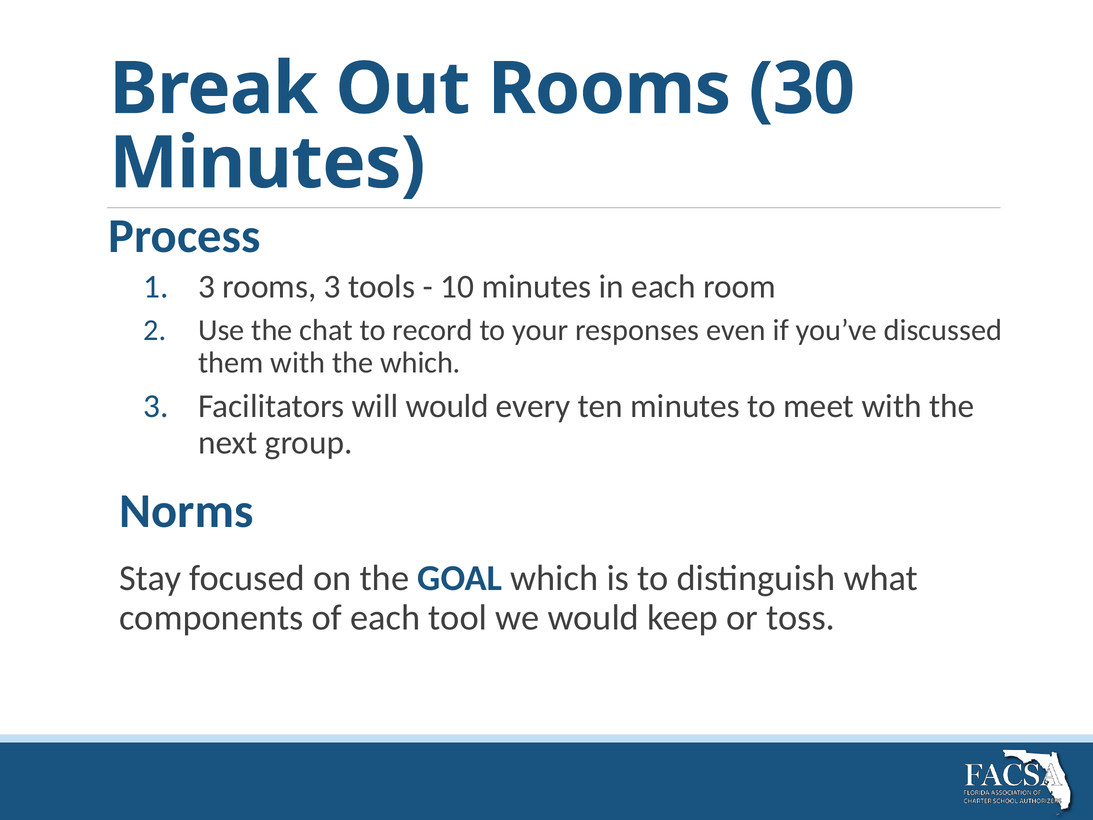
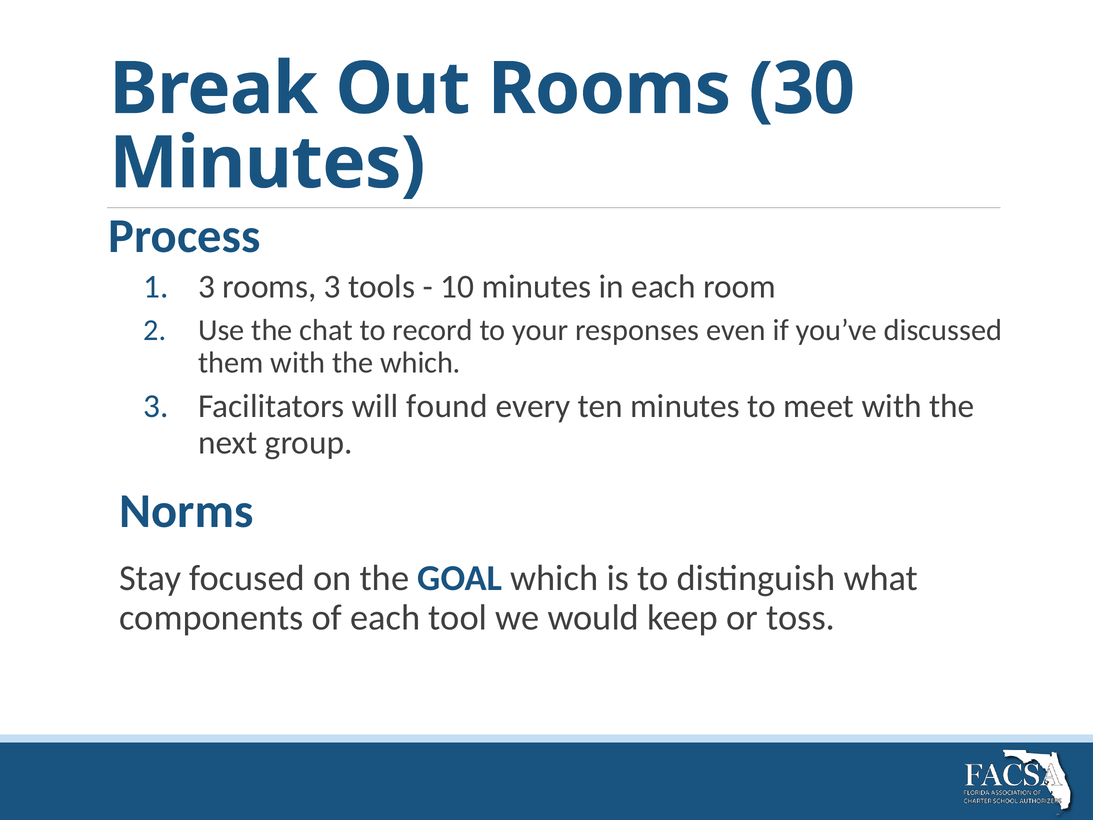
will would: would -> found (447, 406)
